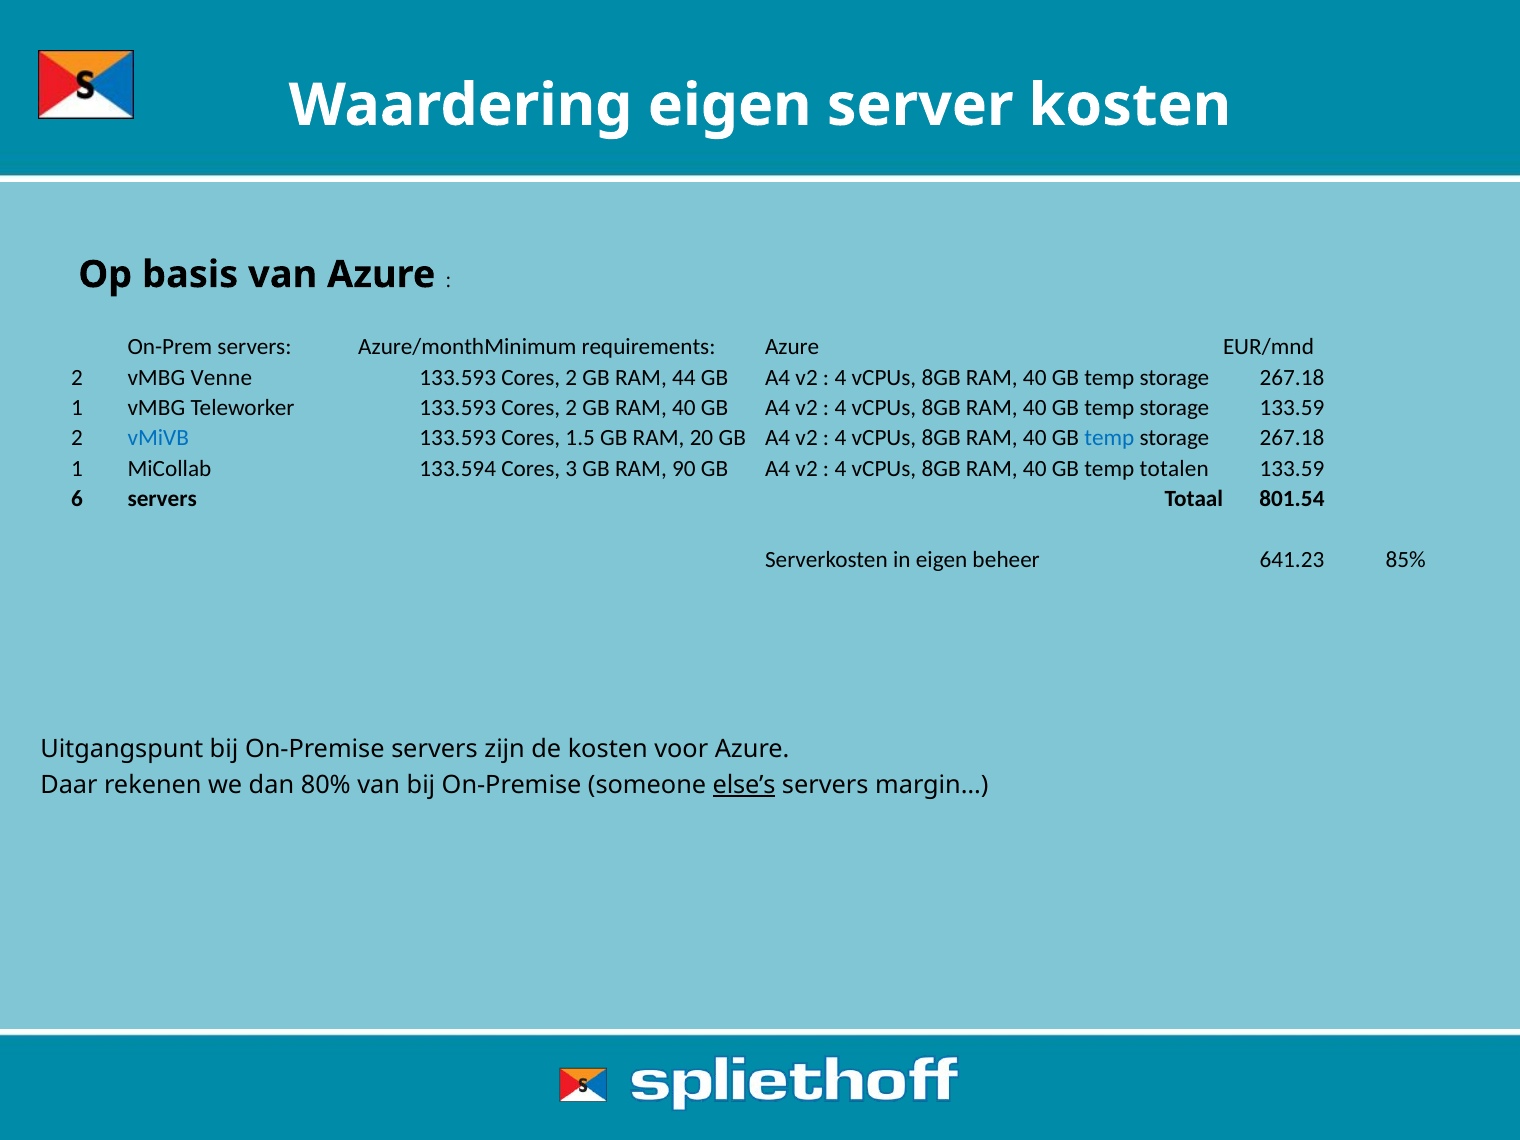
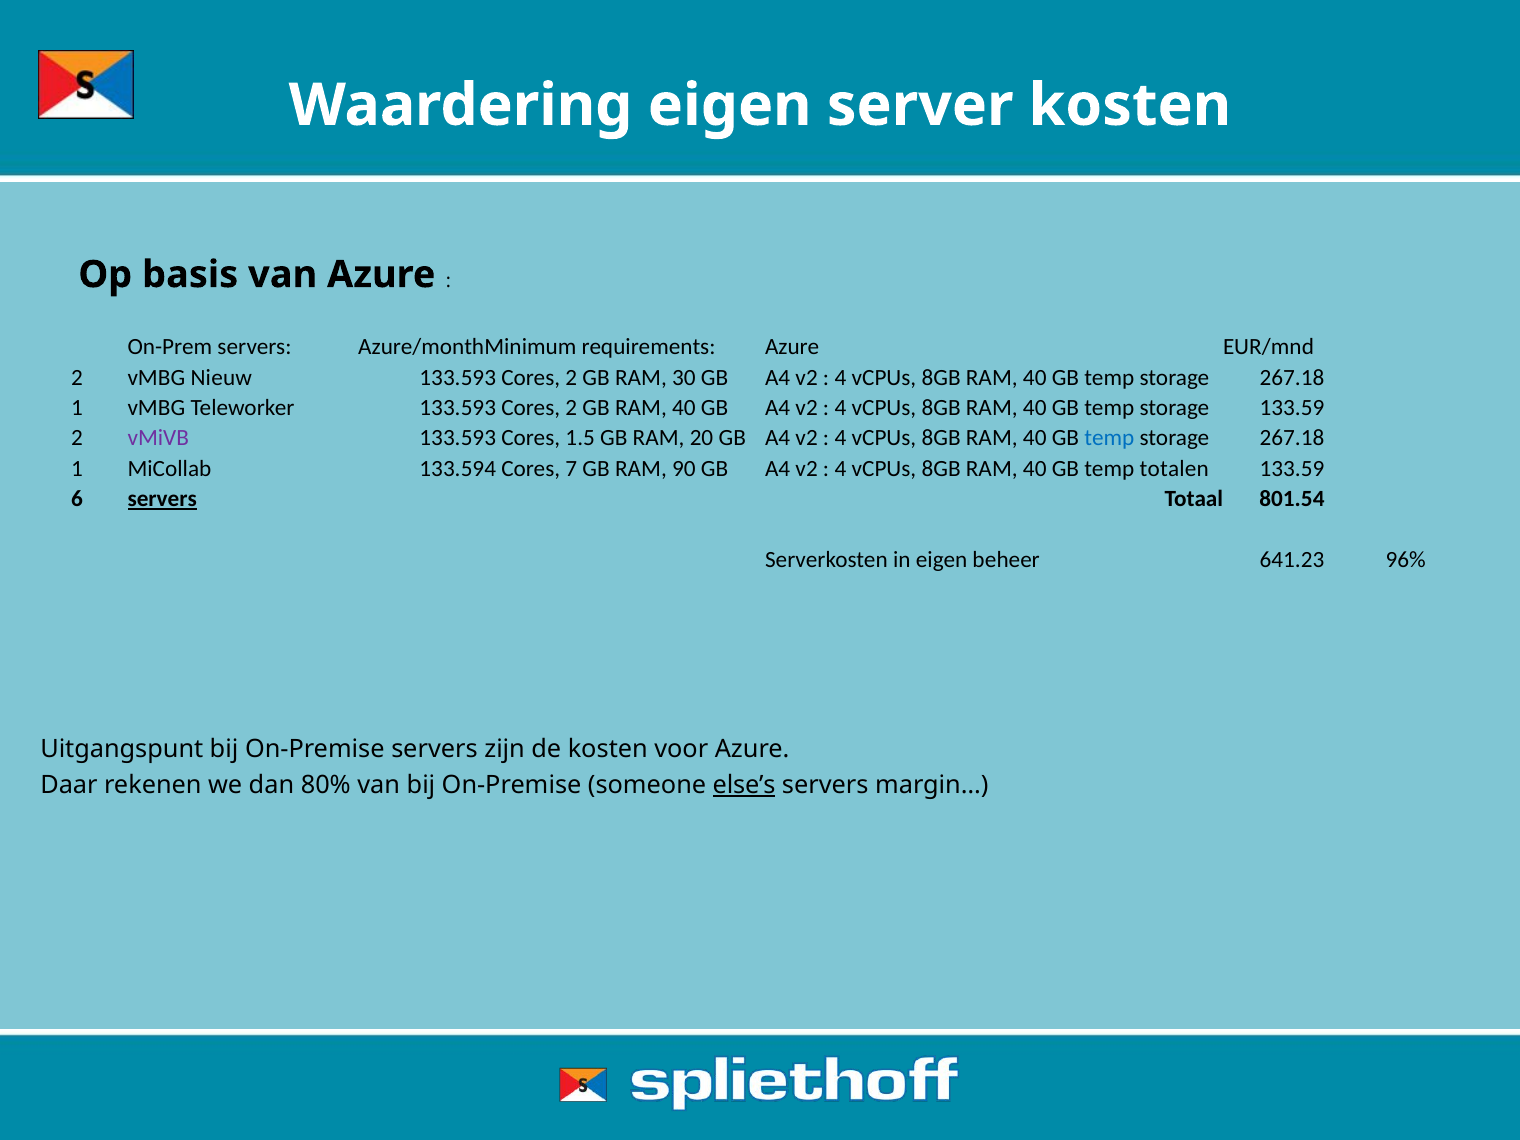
Venne: Venne -> Nieuw (221, 377)
44: 44 -> 30 (684, 377)
vMiVB colour: blue -> purple (158, 438)
3: 3 -> 7 (571, 469)
servers underline: none -> present (162, 499)
85%: 85% -> 96% (1406, 560)
